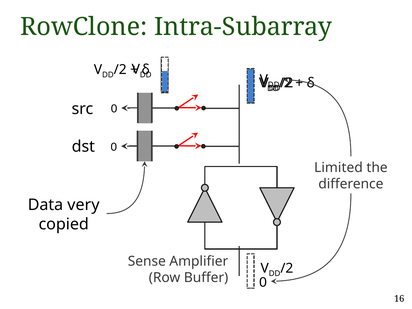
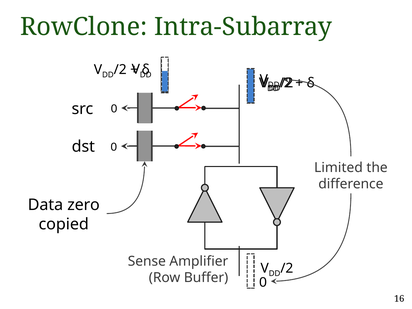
very: very -> zero (84, 205)
